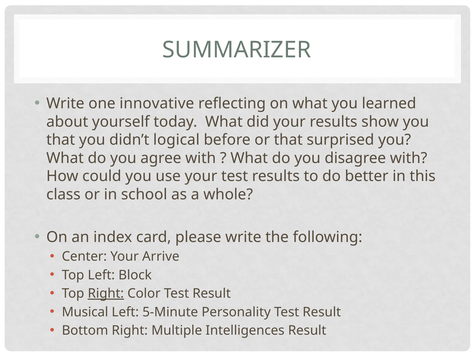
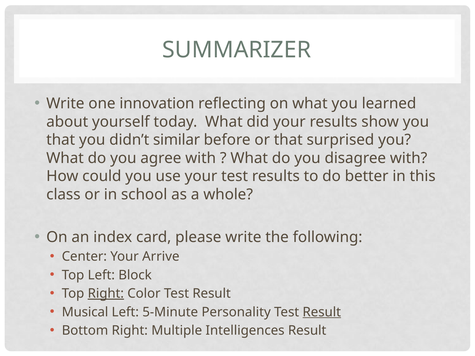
innovative: innovative -> innovation (157, 104)
logical: logical -> similar (177, 140)
Result underline: none -> present (322, 312)
